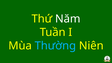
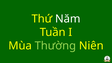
Thường colour: light blue -> light green (55, 46)
